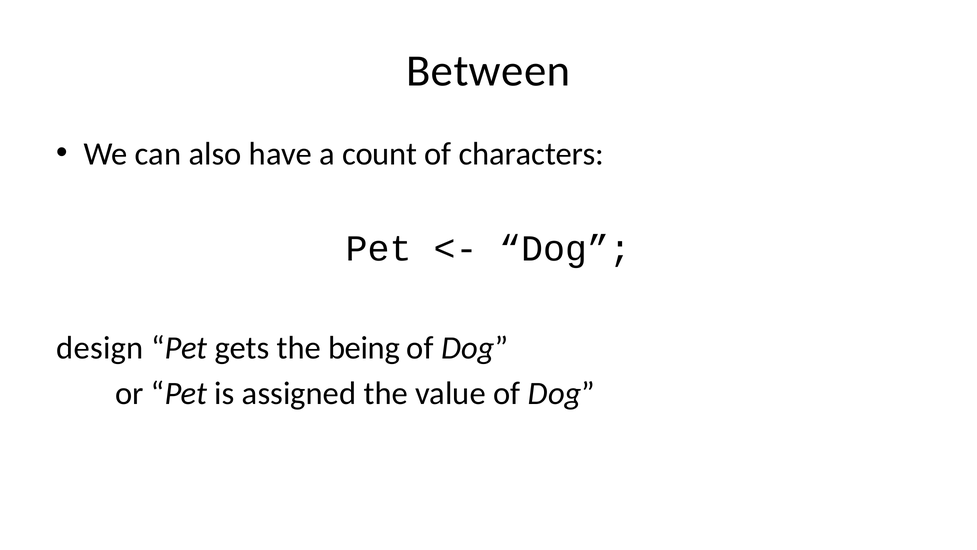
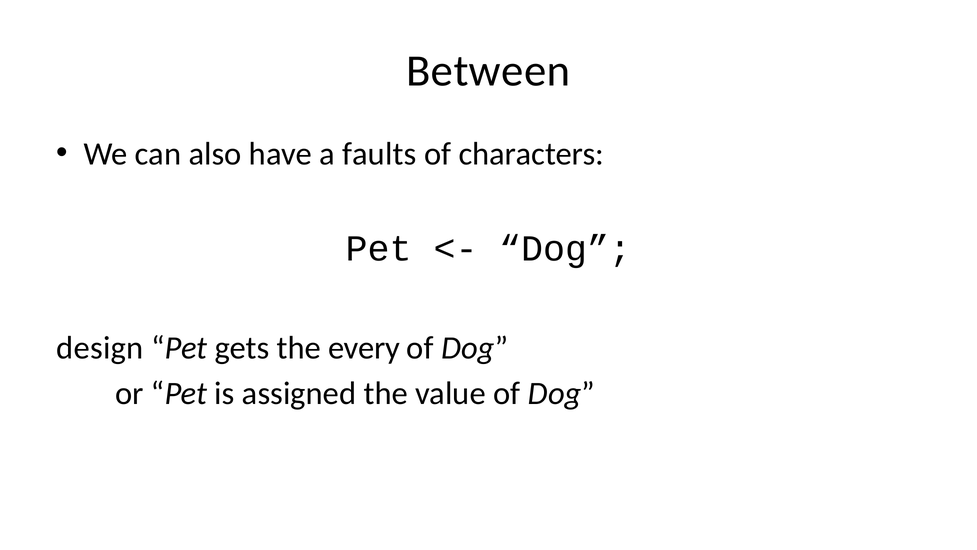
count: count -> faults (379, 154)
being: being -> every (364, 348)
